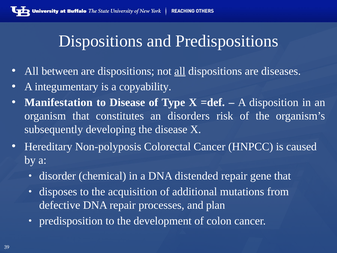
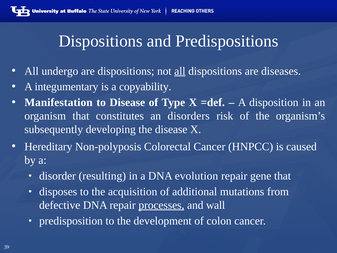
between: between -> undergo (60, 71)
chemical: chemical -> resulting (102, 176)
distended: distended -> evolution (196, 176)
processes underline: none -> present (161, 205)
plan: plan -> wall (216, 205)
